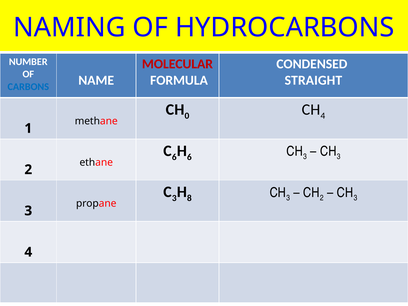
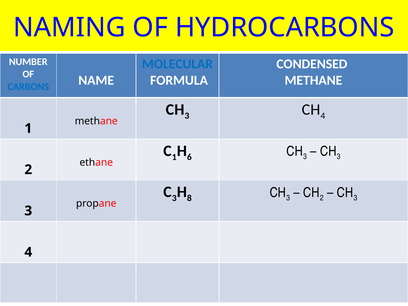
MOLECULAR colour: red -> blue (177, 64)
STRAIGHT: STRAIGHT -> METHANE (313, 80)
0: 0 -> 3 (187, 116)
6: 6 -> 1 (174, 157)
